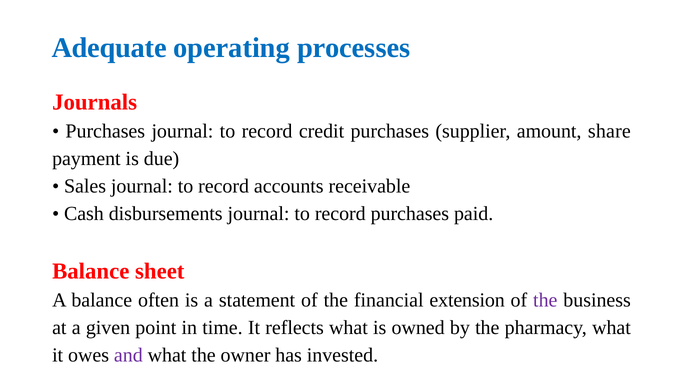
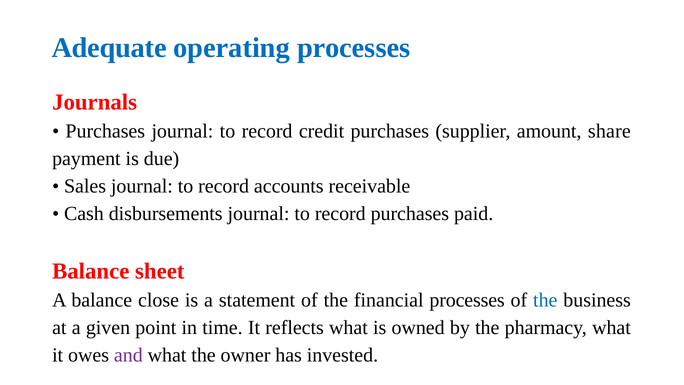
often: often -> close (159, 300)
financial extension: extension -> processes (467, 300)
the colour: purple -> blue (545, 300)
